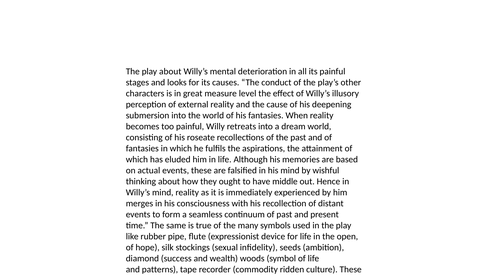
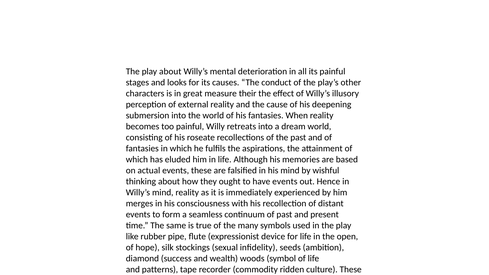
level: level -> their (248, 93)
have middle: middle -> events (285, 181)
